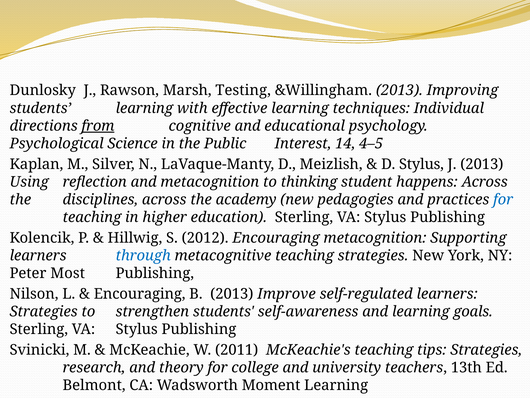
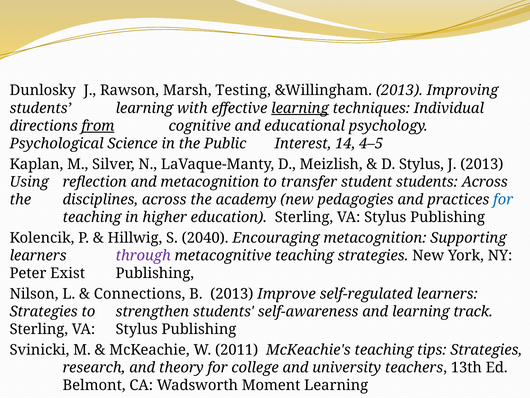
learning underline: none -> present (300, 108)
thinking: thinking -> transfer (309, 182)
student happens: happens -> students (427, 182)
2012: 2012 -> 2040 (205, 238)
through colour: blue -> purple (143, 255)
Most: Most -> Exist (68, 273)
Encouraging: Encouraging -> Connections (140, 294)
goals: goals -> track (473, 311)
